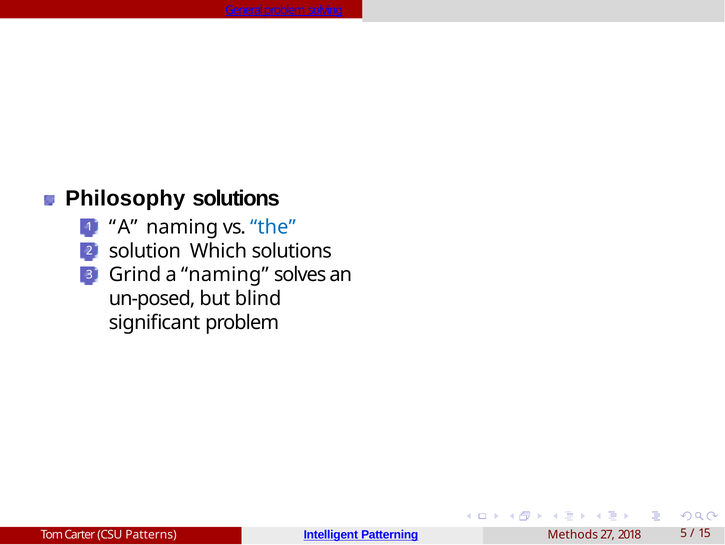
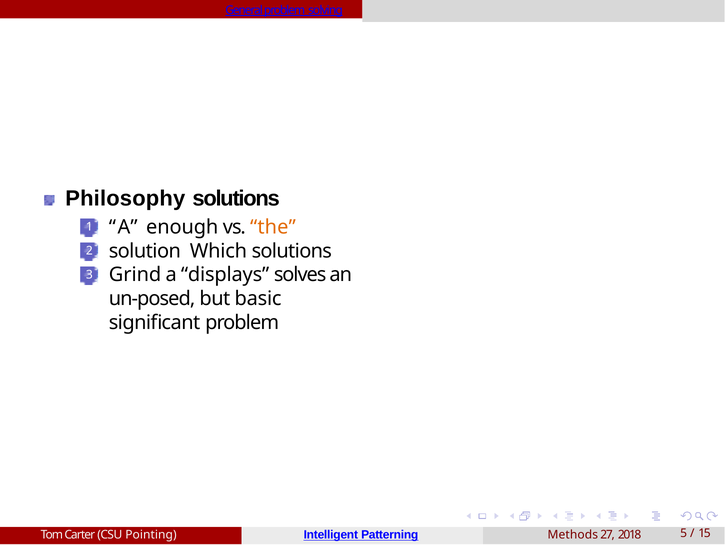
naming: naming -> enough (182, 227)
the colour: blue -> orange (273, 227)
naming: naming -> displays (225, 274)
blind: blind -> basic (258, 298)
Patterns: Patterns -> Pointing (151, 534)
